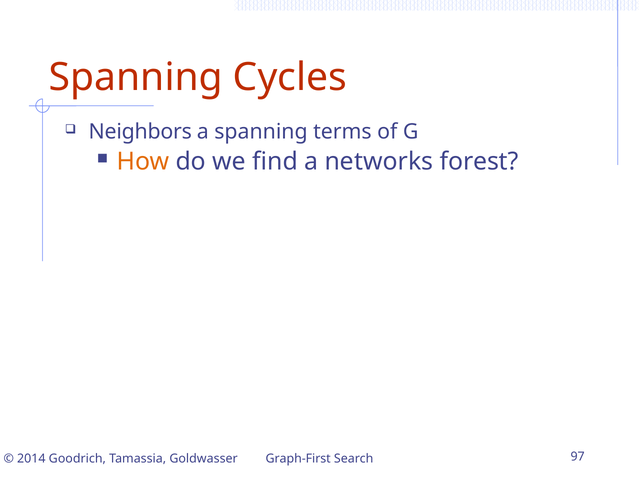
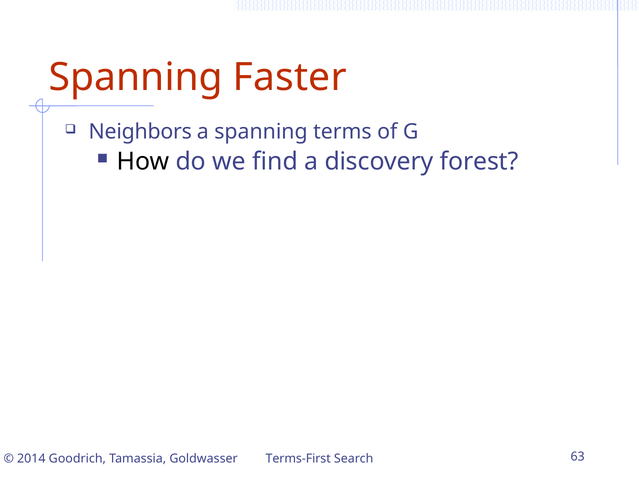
Cycles: Cycles -> Faster (290, 77)
How colour: orange -> black (143, 162)
networks: networks -> discovery (379, 162)
Graph-First: Graph-First -> Terms-First (298, 459)
97: 97 -> 63 (578, 457)
